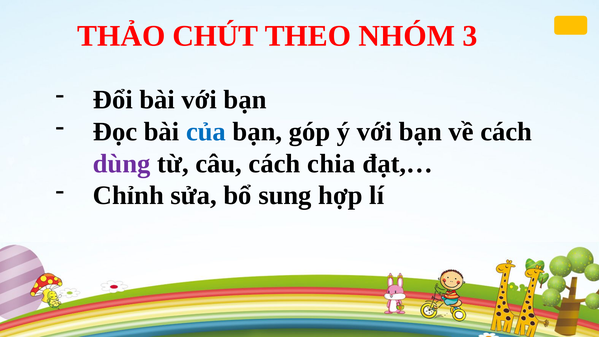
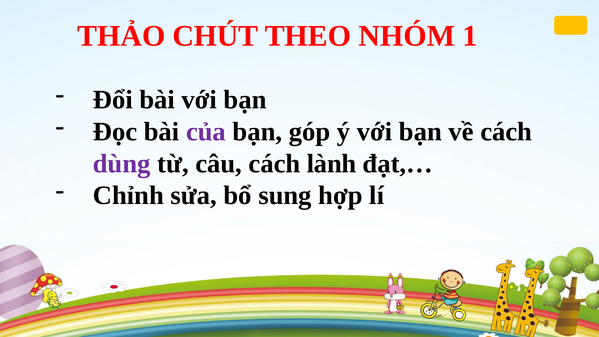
3: 3 -> 1 (470, 36)
của colour: blue -> purple (206, 132)
chia: chia -> lành (332, 164)
